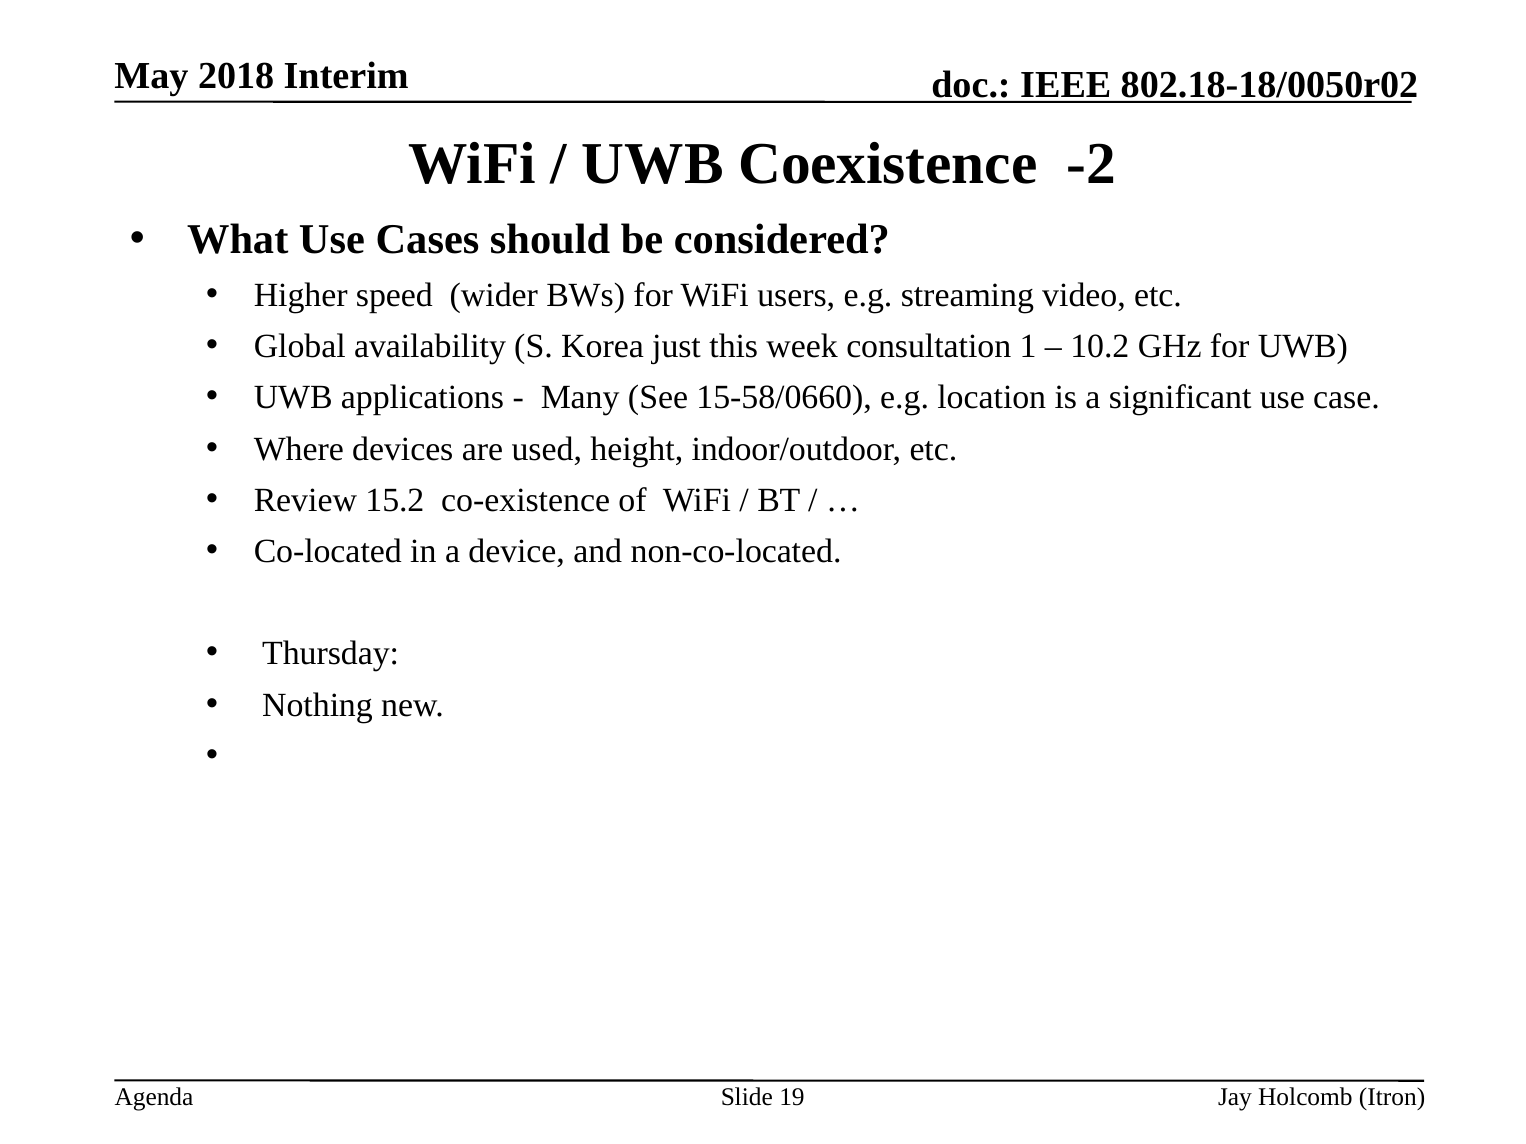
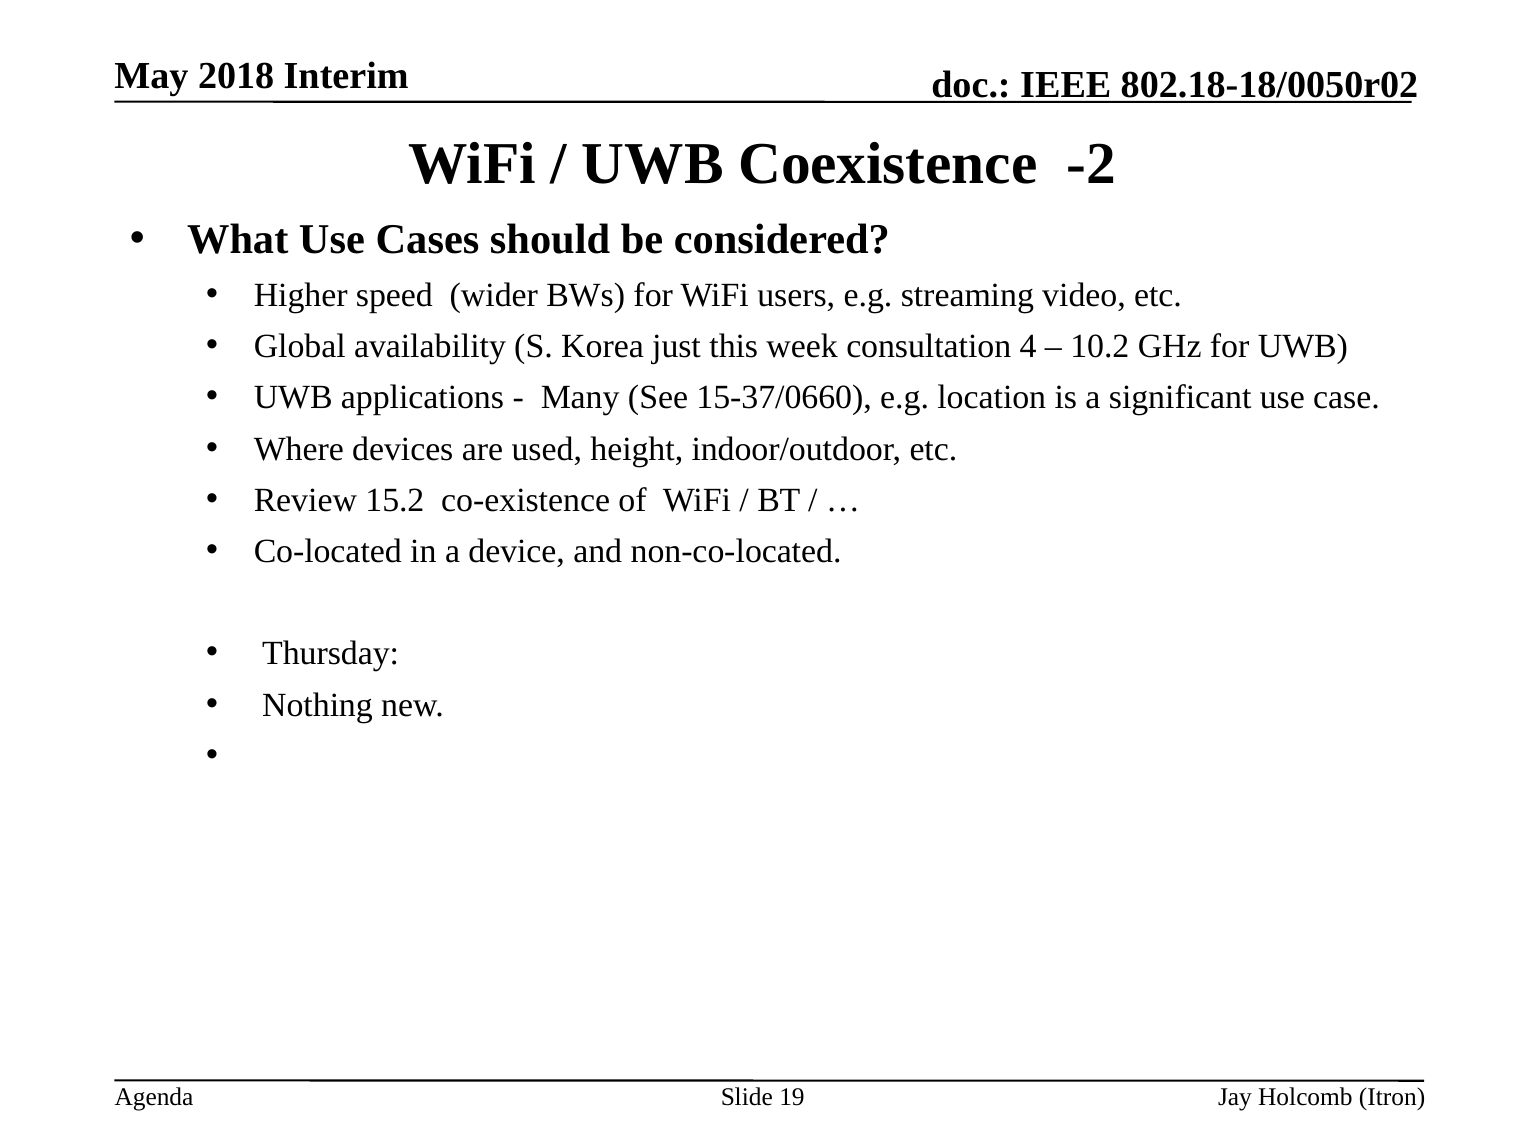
1: 1 -> 4 (1028, 347)
15-58/0660: 15-58/0660 -> 15-37/0660 (784, 398)
